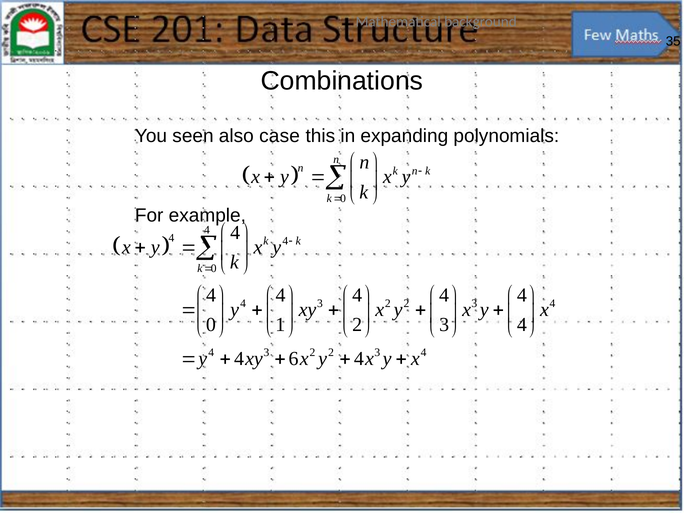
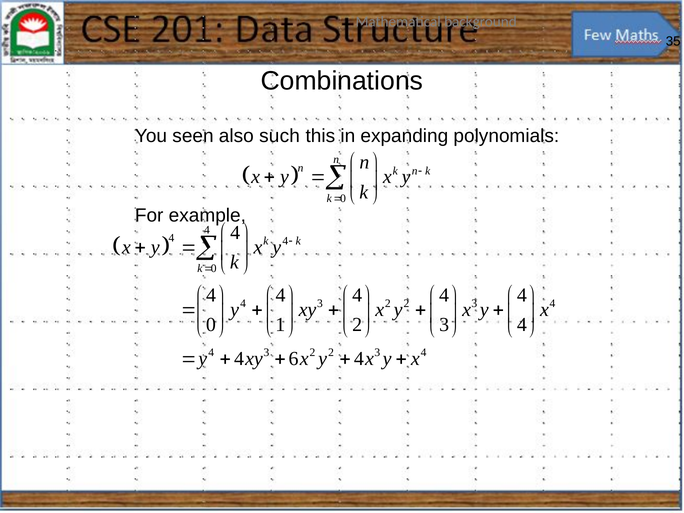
case: case -> such (280, 136)
